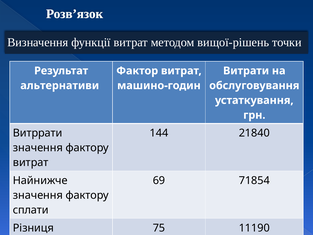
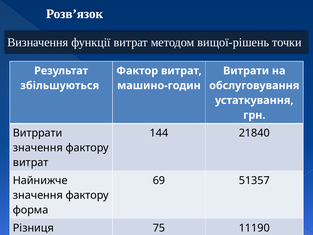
альтернативи: альтернативи -> збільшуються (60, 85)
71854: 71854 -> 51357 (254, 180)
сплати: сплати -> форма (31, 210)
